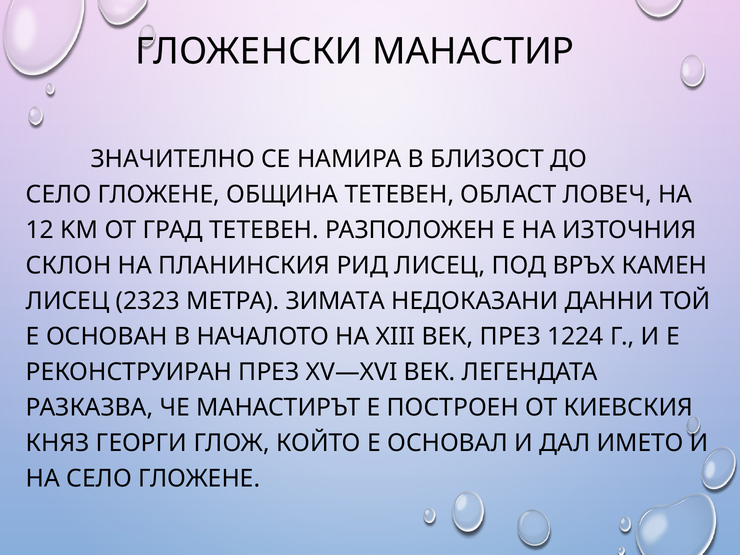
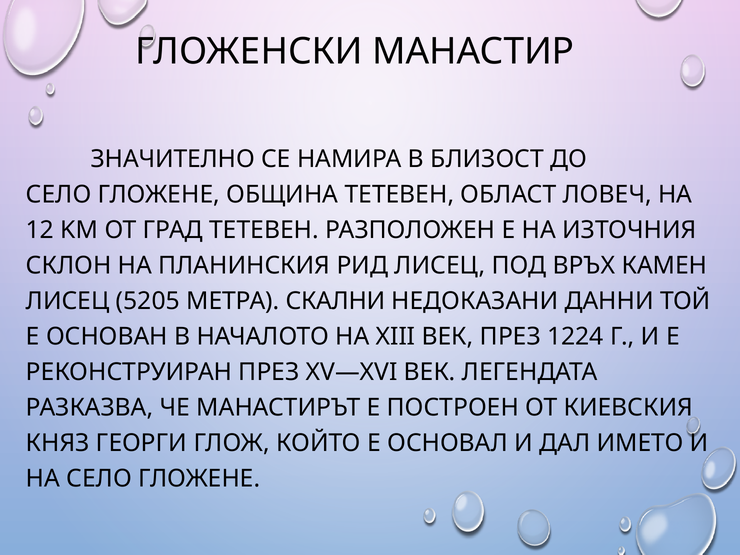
2323: 2323 -> 5205 (148, 301)
ЗИМАТА: ЗИМАТА -> СКАЛНИ (335, 301)
